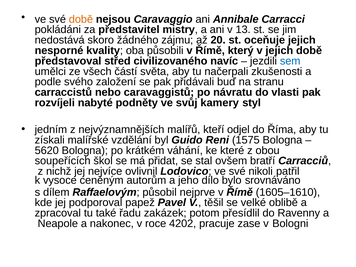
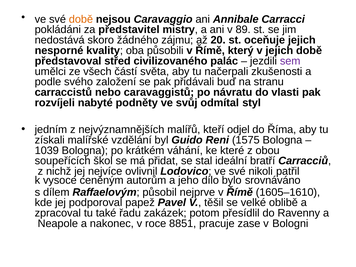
13: 13 -> 89 (243, 30)
navíc: navíc -> palác (224, 61)
sem colour: blue -> purple (290, 61)
kamery: kamery -> odmítal (220, 103)
5620: 5620 -> 1039 (47, 150)
ovšem: ovšem -> ideální (231, 161)
4202: 4202 -> 8851 (183, 224)
